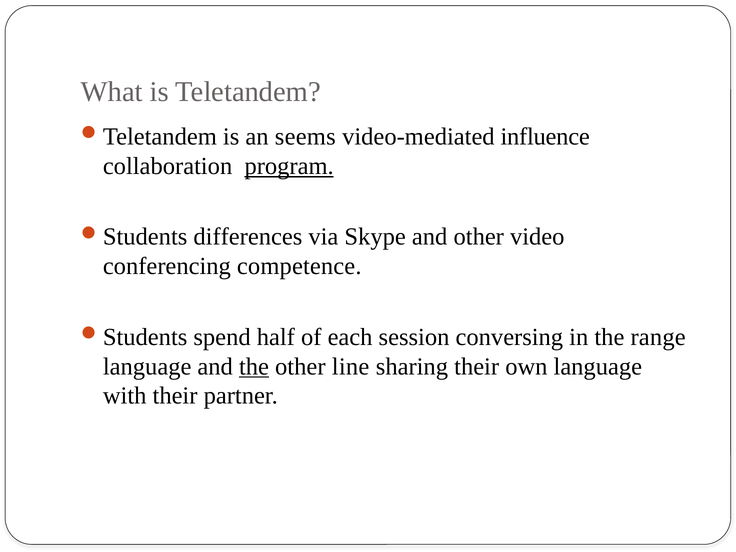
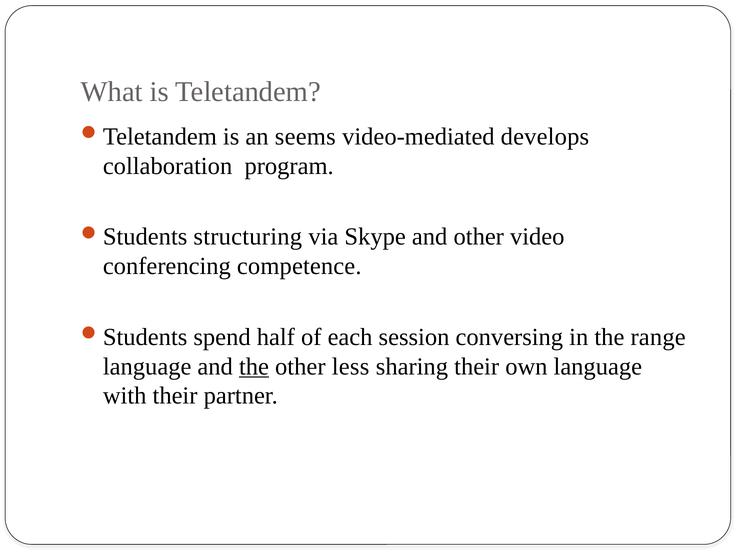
influence: influence -> develops (545, 137)
program underline: present -> none (289, 166)
differences: differences -> structuring (248, 237)
line: line -> less (351, 366)
